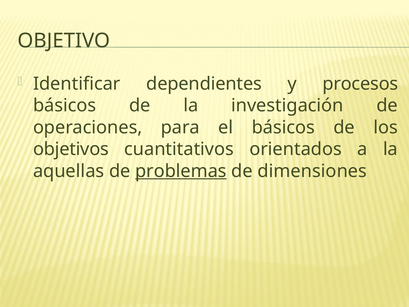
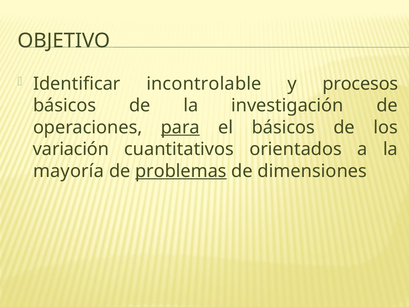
dependientes: dependientes -> incontrolable (204, 84)
para underline: none -> present (180, 127)
objetivos: objetivos -> variación (71, 149)
aquellas: aquellas -> mayoría (69, 171)
